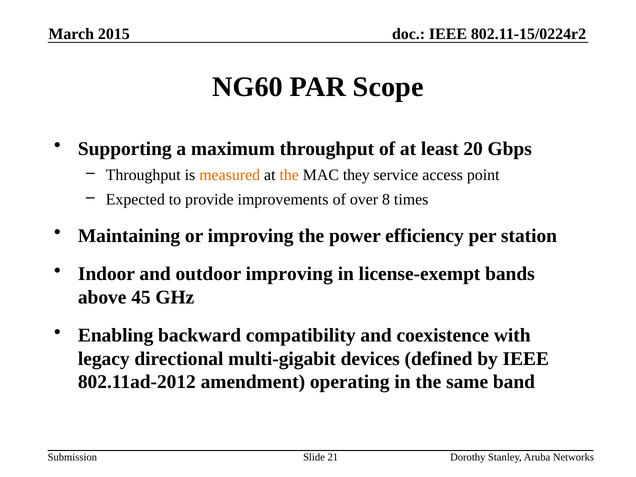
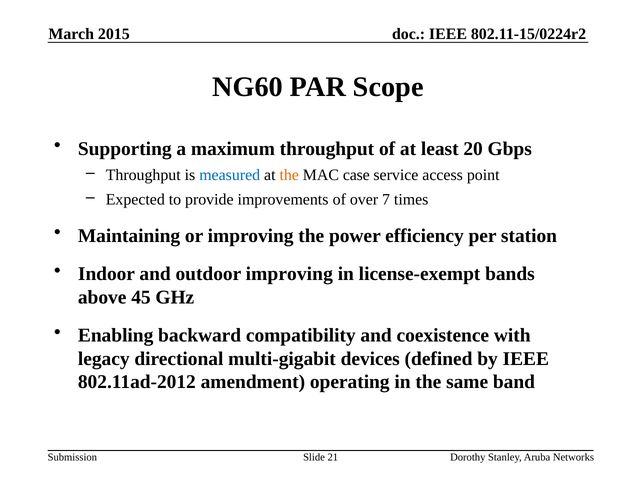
measured colour: orange -> blue (230, 175)
they: they -> case (356, 175)
8: 8 -> 7 (386, 199)
